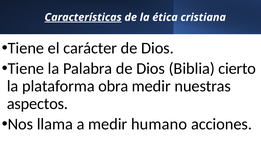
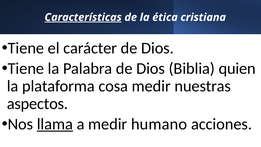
cierto: cierto -> quien (237, 68)
obra: obra -> cosa (113, 86)
llama underline: none -> present (55, 124)
